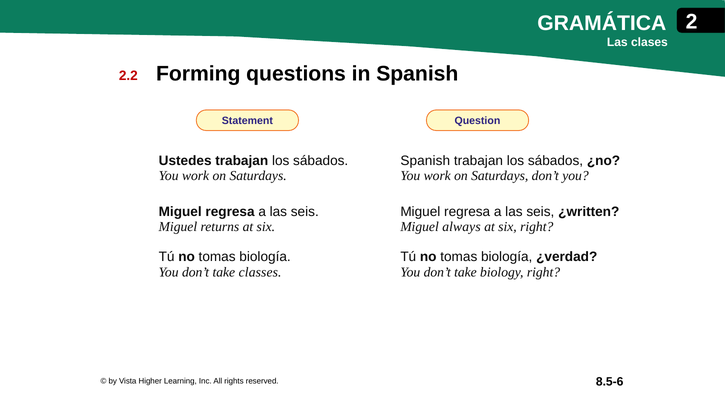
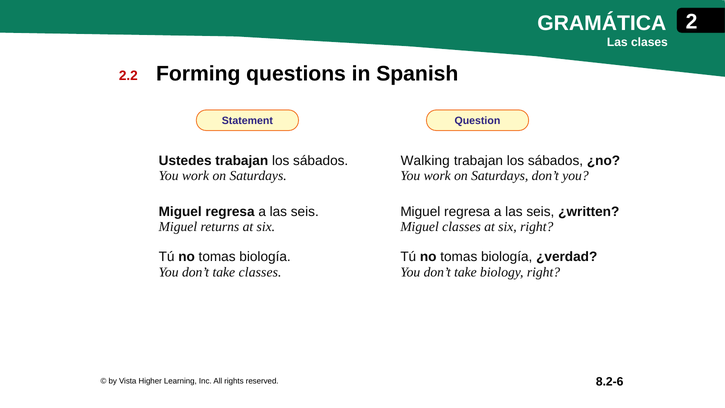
Spanish: Spanish -> Walking (425, 161)
Miguel always: always -> classes (462, 227)
8.5-6: 8.5-6 -> 8.2-6 (610, 381)
